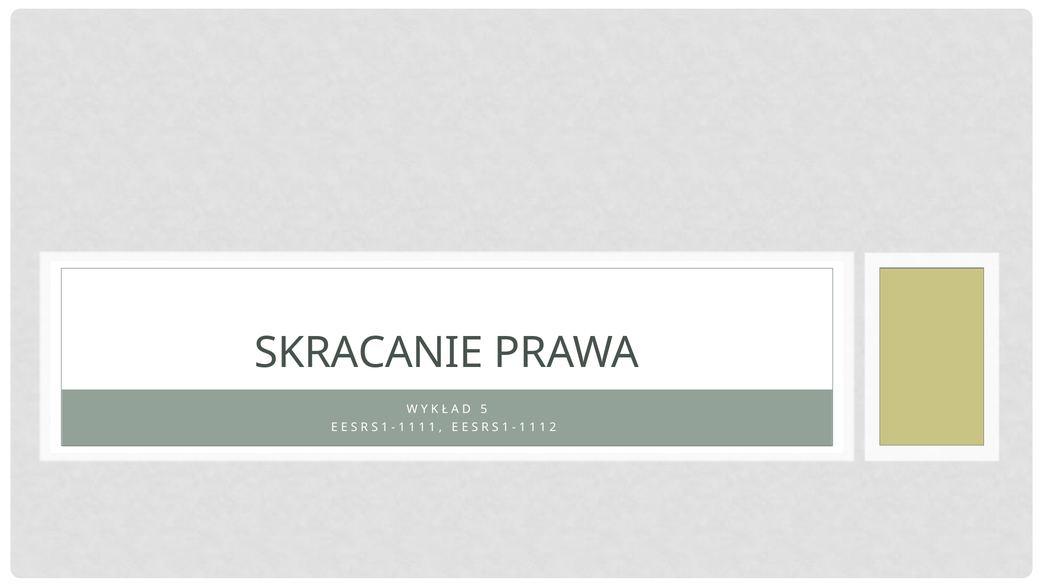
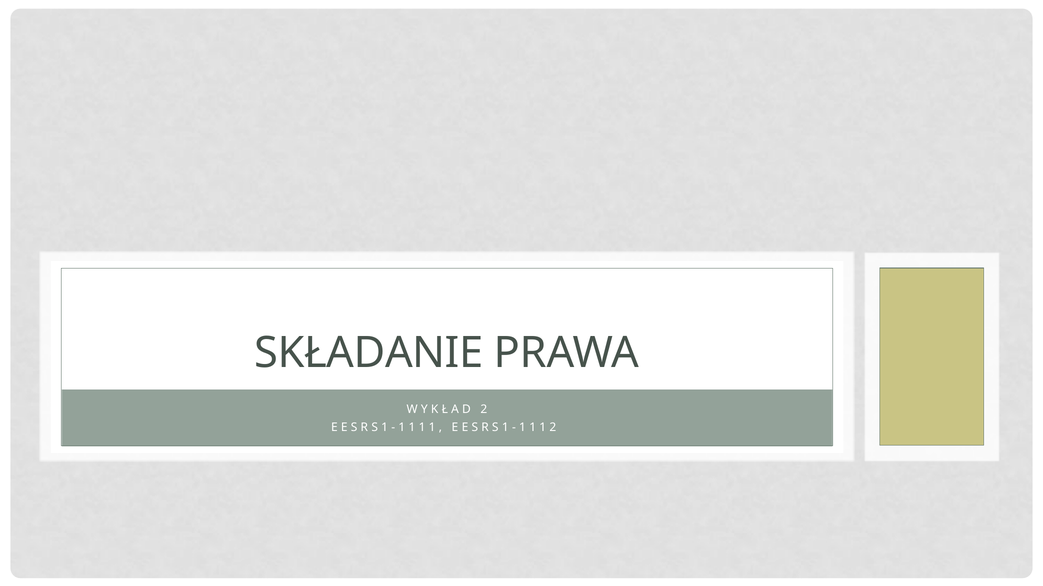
SKRACANIE: SKRACANIE -> SKŁADANIE (369, 353)
5: 5 -> 2 (484, 410)
